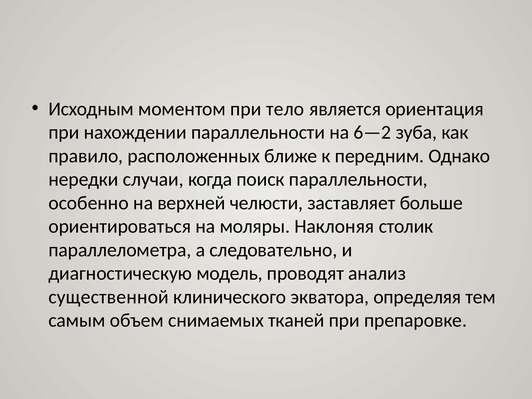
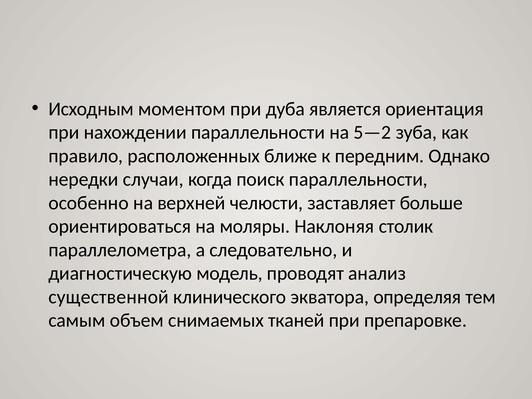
тело: тело -> дуба (285, 109)
6—2: 6—2 -> 5—2 (372, 132)
